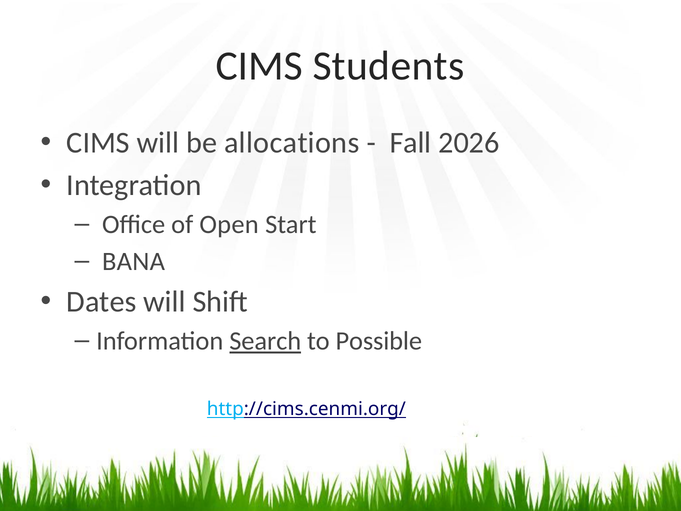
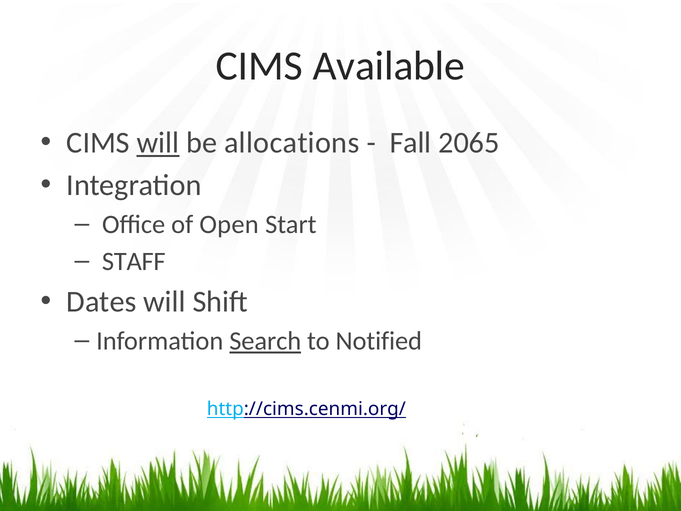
Students: Students -> Available (389, 66)
will underline: none -> present (158, 143)
2026: 2026 -> 2065 (469, 143)
BANA: BANA -> STAFF (134, 261)
Possible: Possible -> Notified (379, 341)
